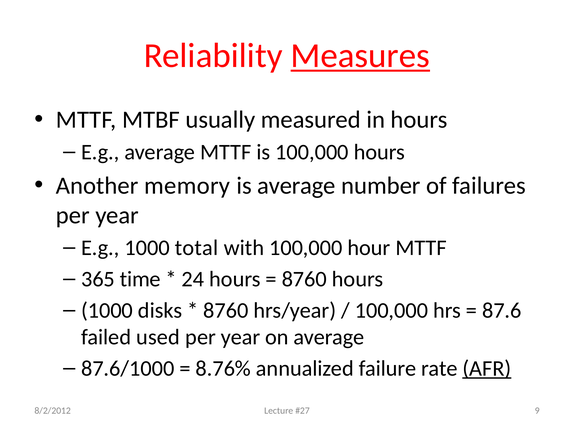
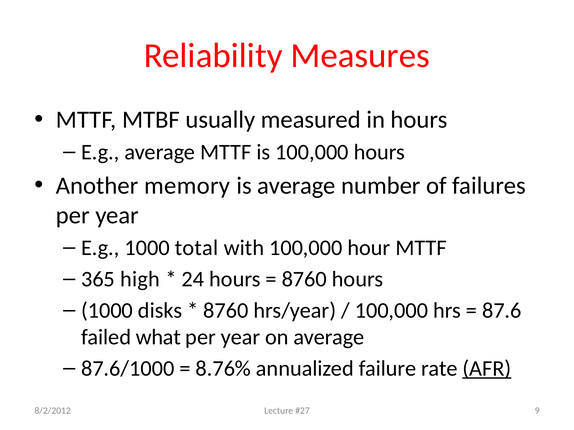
Measures underline: present -> none (360, 56)
time: time -> high (140, 279)
used: used -> what (158, 338)
